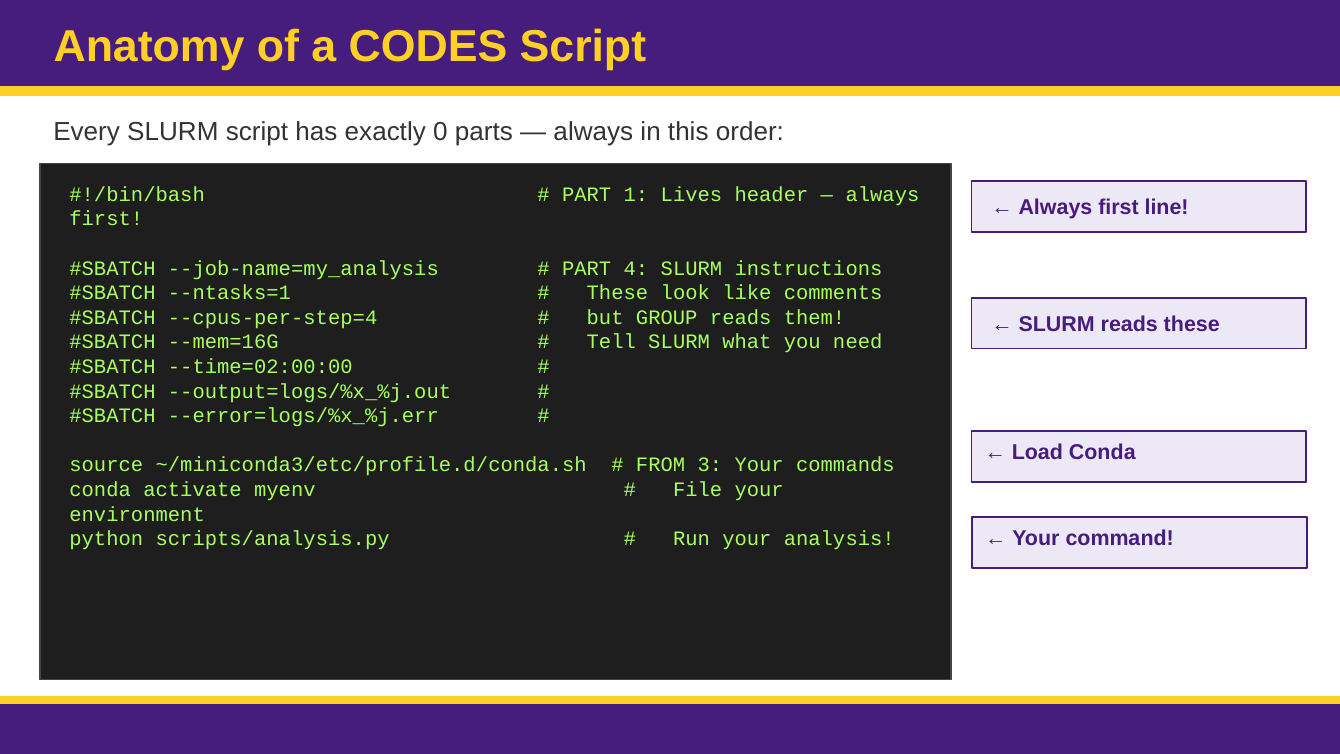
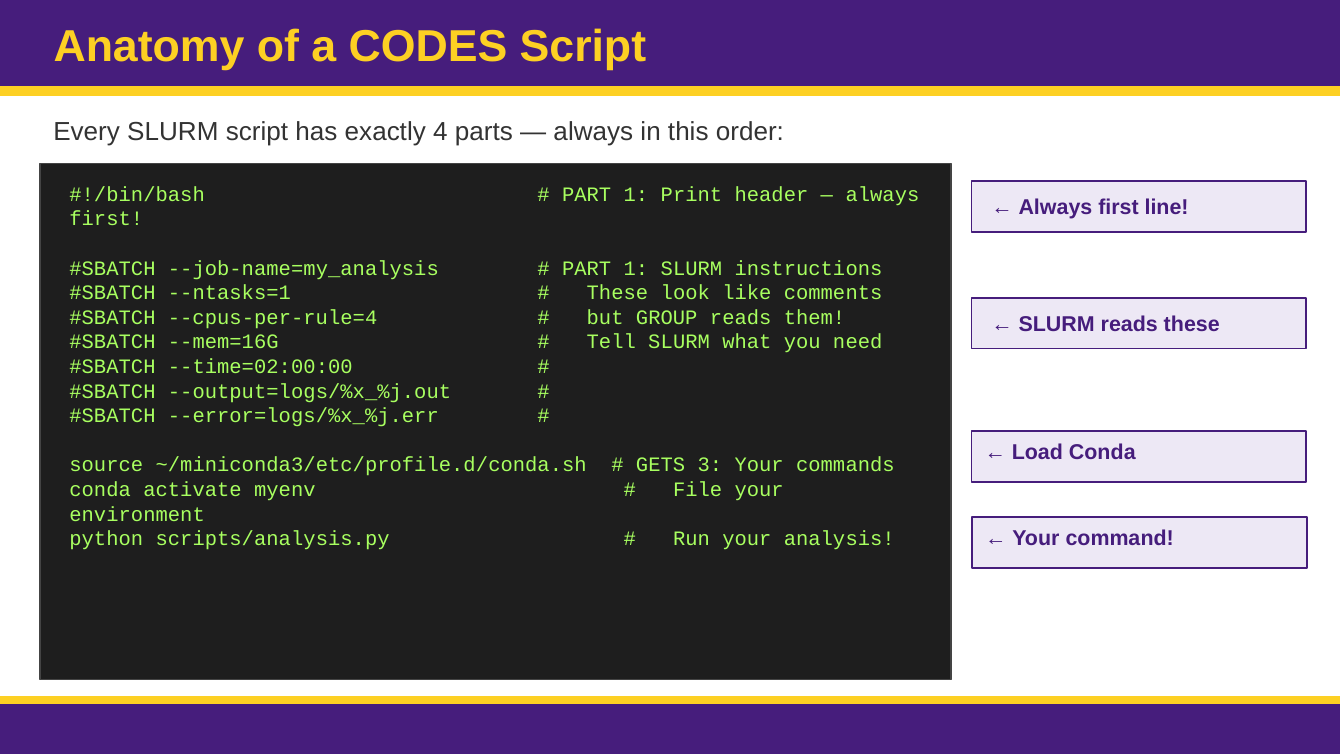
0: 0 -> 4 (440, 132)
Lives: Lives -> Print (691, 195)
4: 4 -> 1 (636, 268)
--cpus-per-step=4: --cpus-per-step=4 -> --cpus-per-rule=4 (273, 317)
FROM: FROM -> GETS (661, 465)
